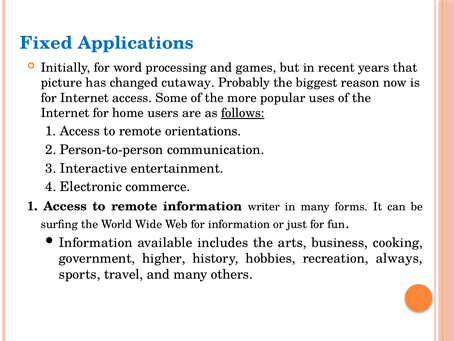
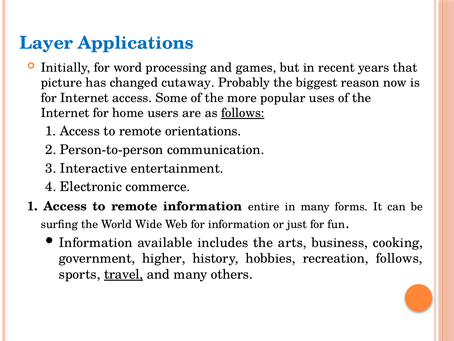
Fixed: Fixed -> Layer (46, 43)
writer: writer -> entire (264, 206)
recreation always: always -> follows (399, 258)
travel underline: none -> present (124, 274)
